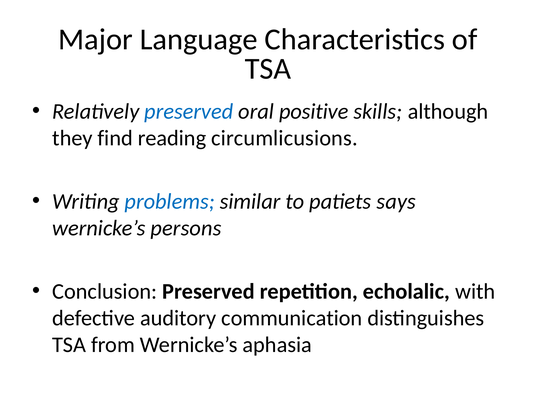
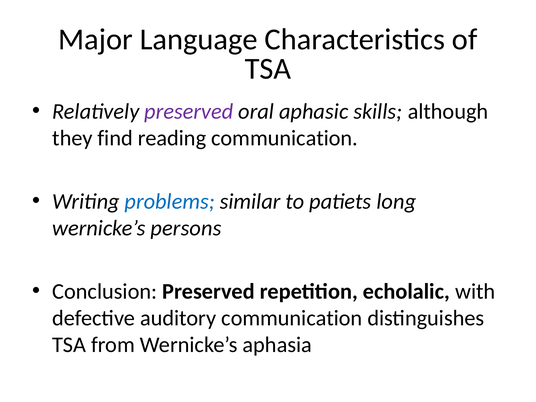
preserved colour: blue -> purple (189, 111)
positive: positive -> aphasic (314, 111)
reading circumlicusions: circumlicusions -> communication (285, 138)
says: says -> long (396, 201)
